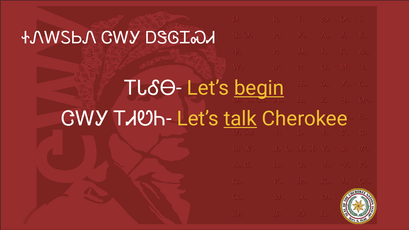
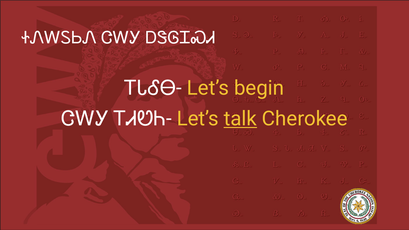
begin underline: present -> none (259, 88)
